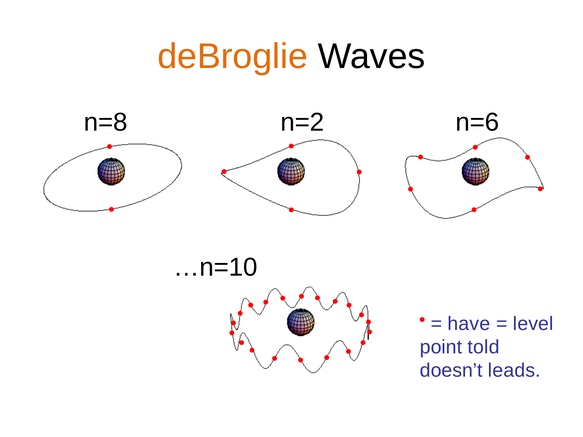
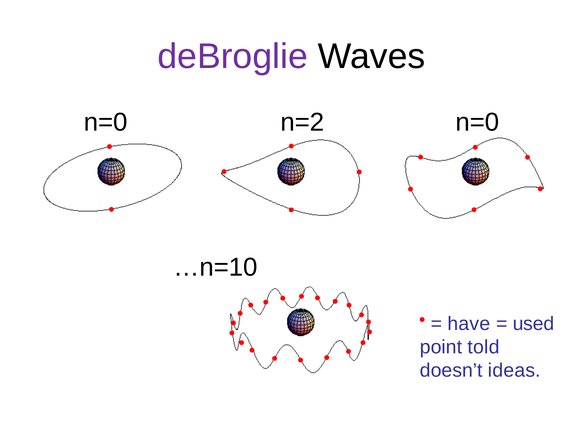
deBroglie colour: orange -> purple (233, 56)
n=8: n=8 -> n=0 (106, 122)
n=2 n=6: n=6 -> n=0 (477, 122)
level: level -> used (533, 324)
leads: leads -> ideas (514, 371)
